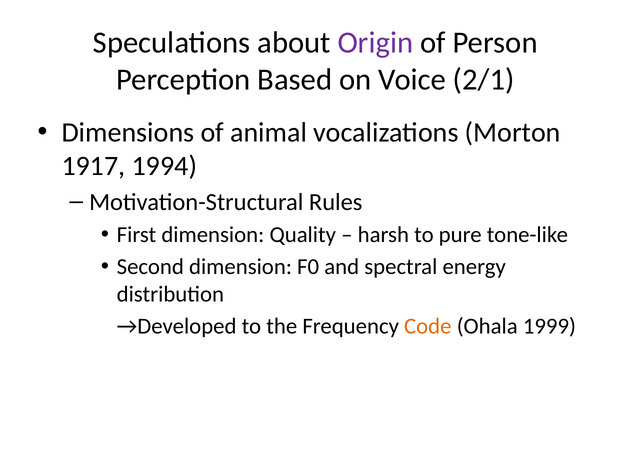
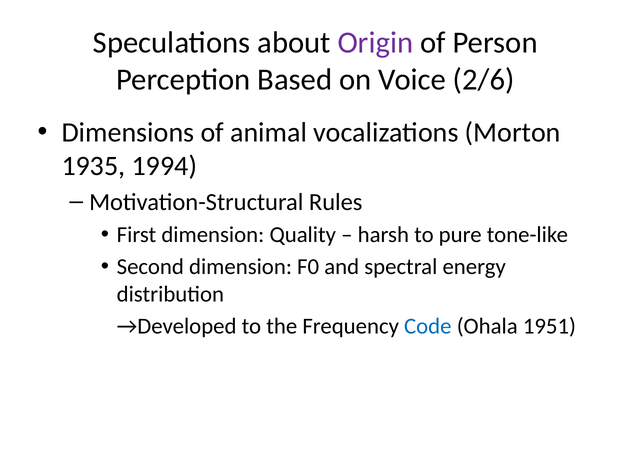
2/1: 2/1 -> 2/6 (484, 79)
1917: 1917 -> 1935 (93, 166)
Code colour: orange -> blue (428, 326)
1999: 1999 -> 1951 (549, 326)
